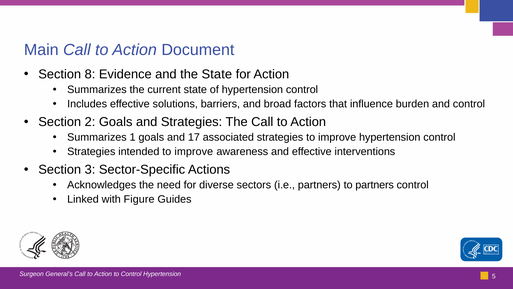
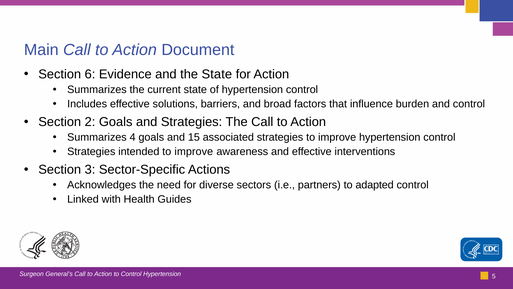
8: 8 -> 6 (90, 74)
1: 1 -> 4 (133, 137)
17: 17 -> 15 (194, 137)
to partners: partners -> adapted (375, 185)
Figure: Figure -> Health (139, 199)
